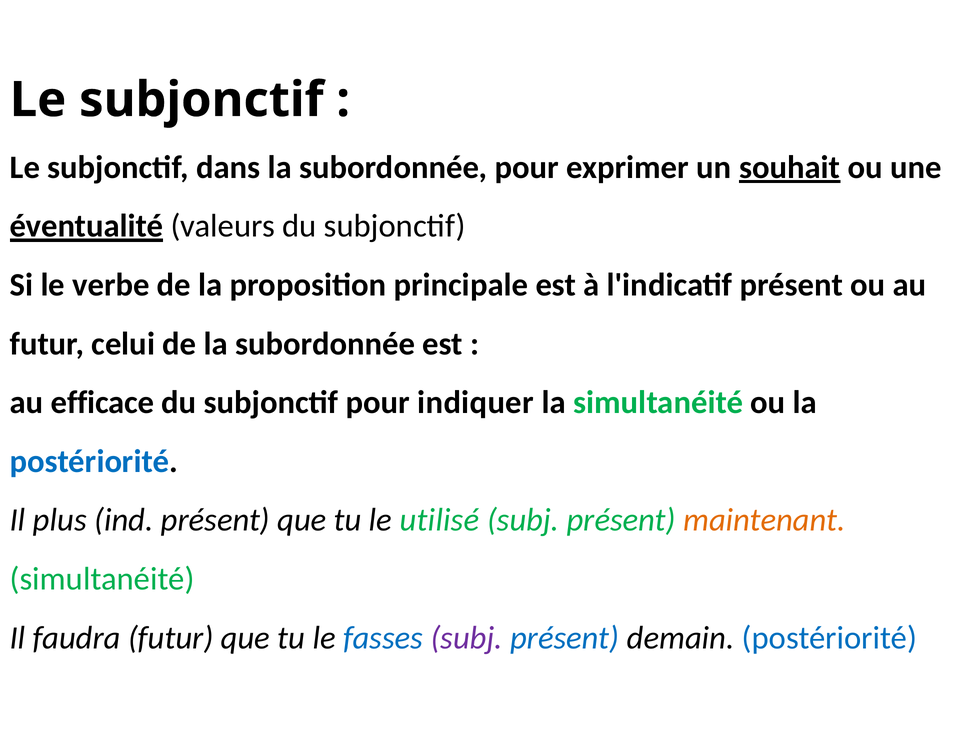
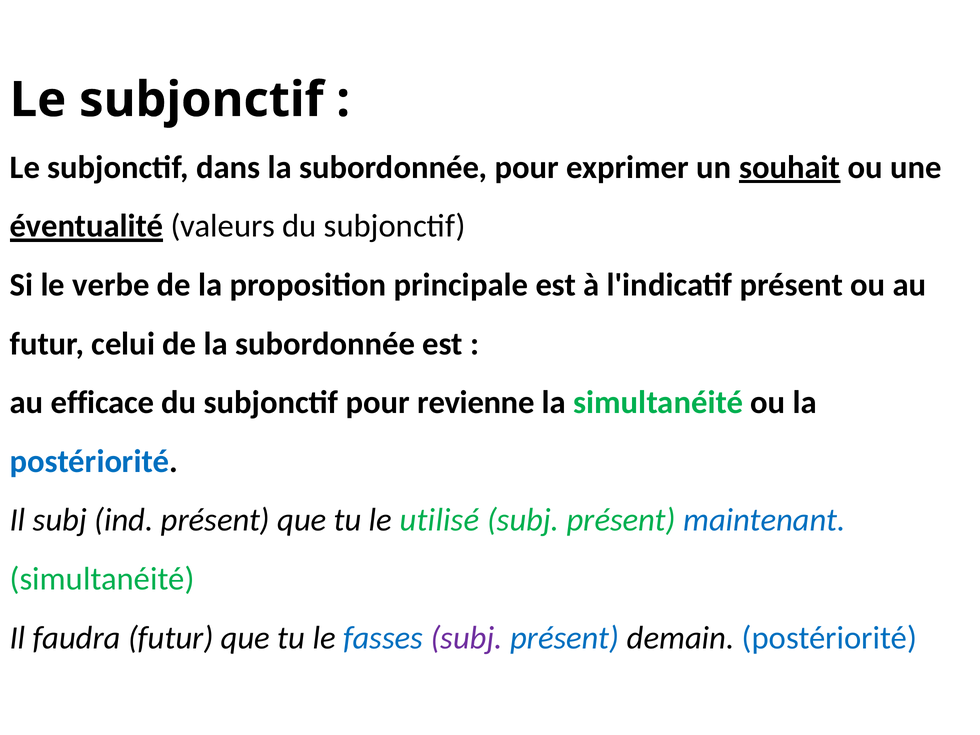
indiquer: indiquer -> revienne (476, 403)
Il plus: plus -> subj (60, 520)
maintenant colour: orange -> blue (764, 520)
